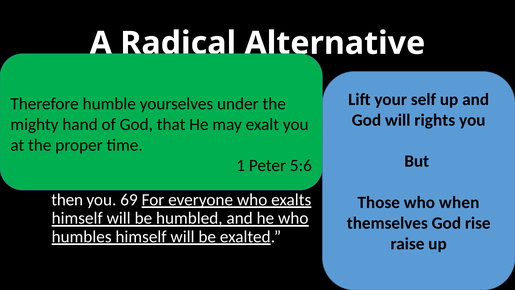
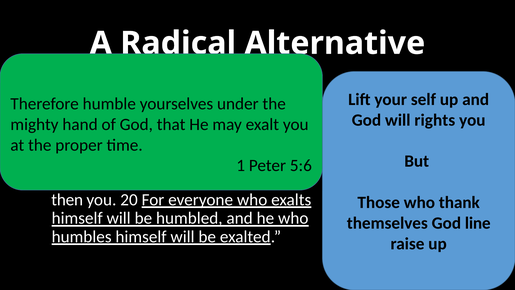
69: 69 -> 20 (129, 200)
who when: when -> thank (459, 202)
rise: rise -> line (478, 223)
